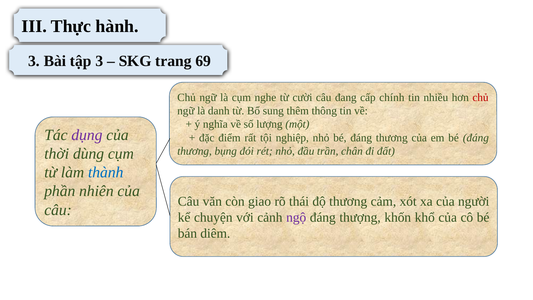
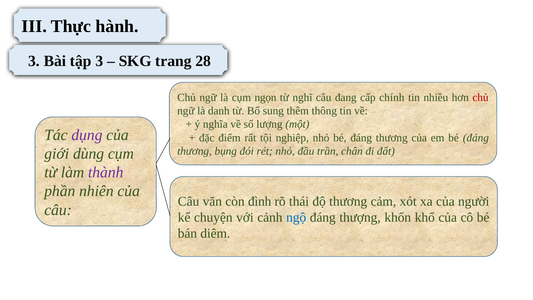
69: 69 -> 28 (203, 61)
nghe: nghe -> ngọn (265, 98)
cười: cười -> nghĩ (302, 98)
thời: thời -> giới (57, 154)
thành colour: blue -> purple (106, 172)
giao: giao -> đình (260, 201)
ngộ colour: purple -> blue (296, 217)
